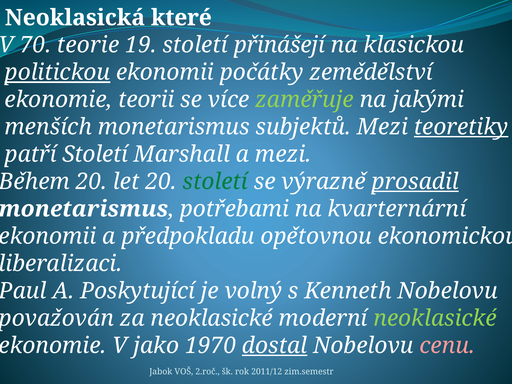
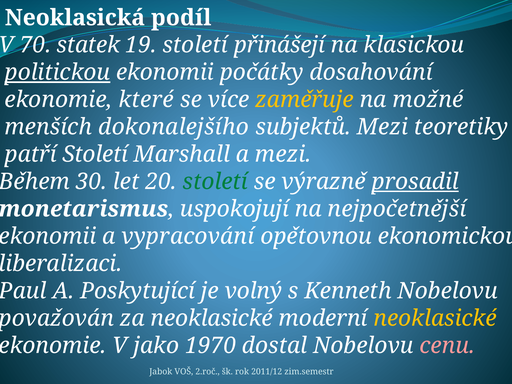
které: které -> podíl (181, 18)
teorie: teorie -> statek (88, 45)
zemědělství: zemědělství -> dosahování (371, 72)
teorii: teorii -> které (146, 100)
zaměřuje colour: light green -> yellow (305, 100)
jakými: jakými -> možné (428, 100)
menších monetarismus: monetarismus -> dokonalejšího (174, 127)
teoretiky underline: present -> none (461, 127)
20: 20 -> 30 (91, 182)
potřebami: potřebami -> uspokojují (235, 209)
kvarternární: kvarternární -> nejpočetnější (397, 209)
předpokladu: předpokladu -> vypracování (188, 236)
neoklasické colour: light green -> yellow (435, 318)
dostal underline: present -> none (275, 346)
